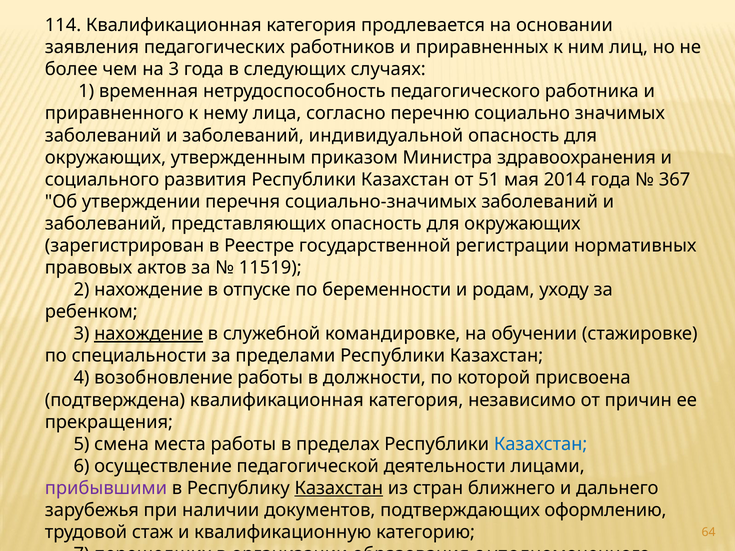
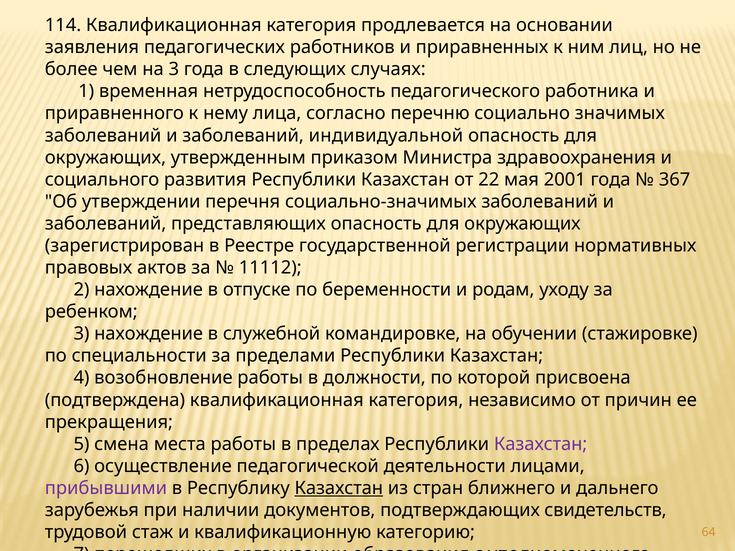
51: 51 -> 22 (489, 180)
2014: 2014 -> 2001 (565, 180)
11519: 11519 -> 11112 (270, 268)
нахождение underline: present -> none (149, 334)
Казахстан colour: blue -> purple (541, 444)
оформлению: оформлению -> свидетельств (605, 510)
